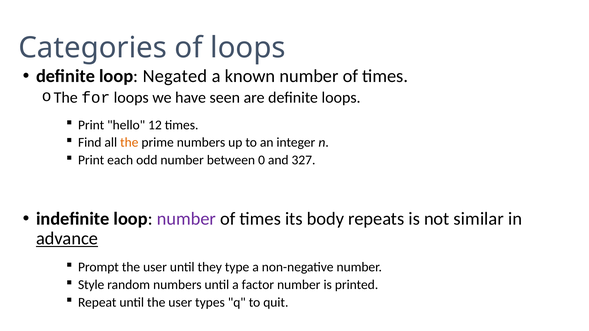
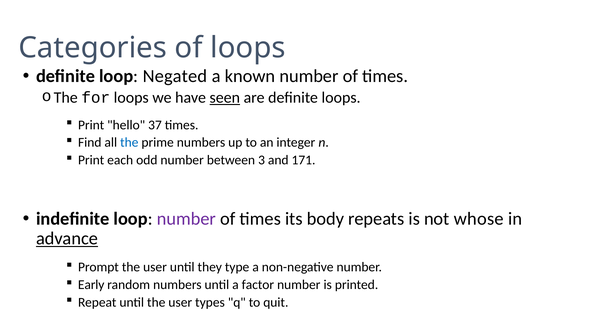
seen underline: none -> present (225, 98)
12: 12 -> 37 (155, 125)
the colour: orange -> blue (129, 143)
0: 0 -> 3 (262, 160)
327: 327 -> 171 (304, 160)
similar: similar -> whose (479, 219)
Style: Style -> Early (91, 285)
